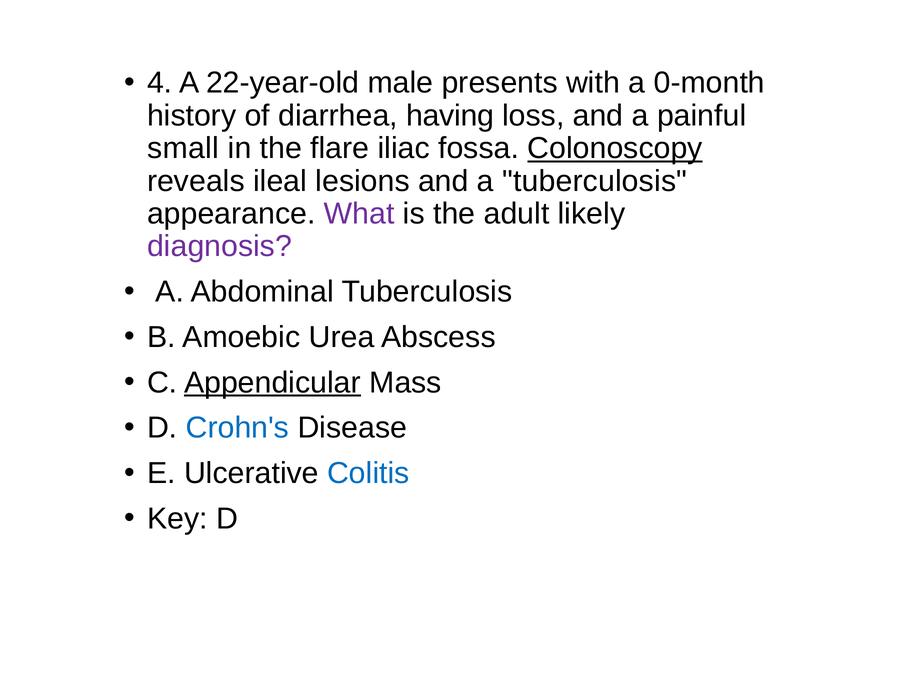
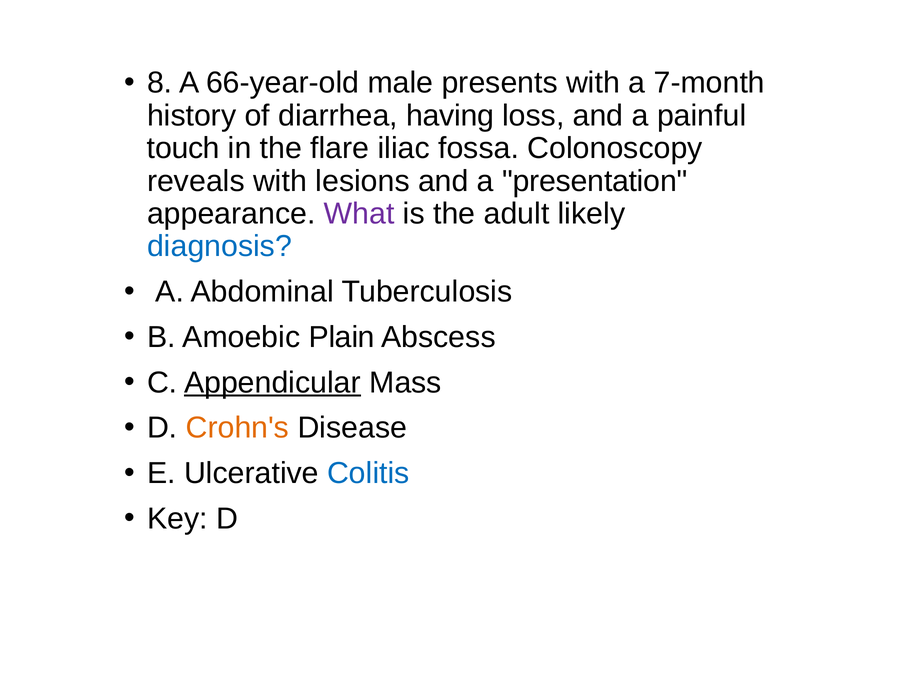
4: 4 -> 8 (160, 83)
22-year-old: 22-year-old -> 66-year-old (283, 83)
0-month: 0-month -> 7-month (709, 83)
small: small -> touch (183, 148)
Colonoscopy underline: present -> none (615, 148)
reveals ileal: ileal -> with (280, 181)
a tuberculosis: tuberculosis -> presentation (595, 181)
diagnosis colour: purple -> blue (220, 246)
Urea: Urea -> Plain (342, 337)
Crohn's colour: blue -> orange (237, 428)
